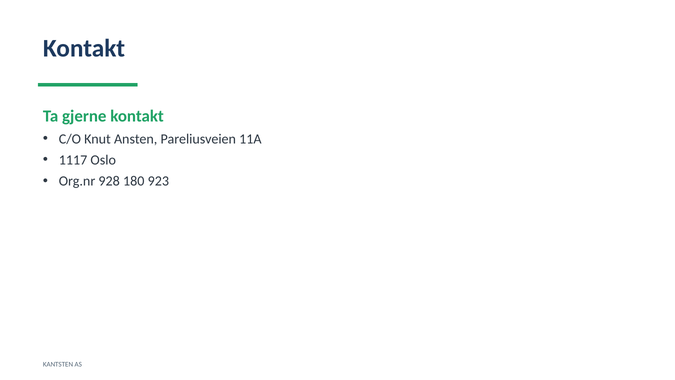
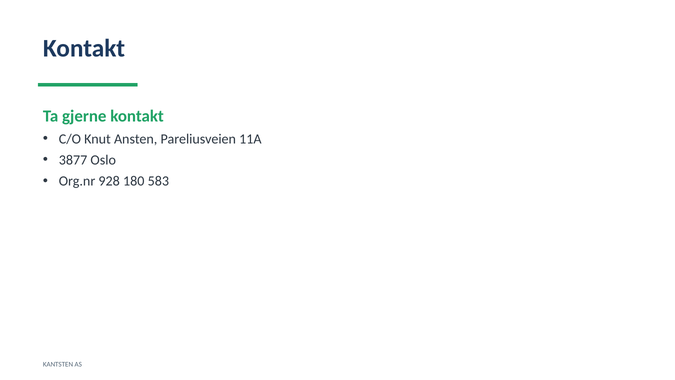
1117: 1117 -> 3877 (73, 160)
923: 923 -> 583 (158, 181)
